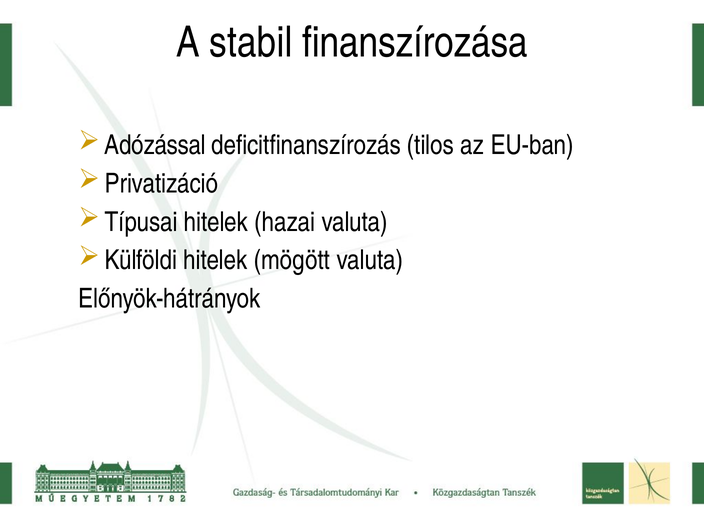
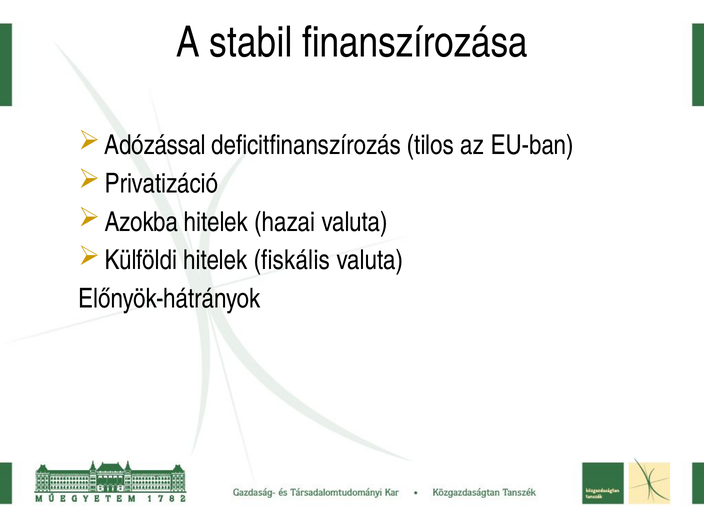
Típusai: Típusai -> Azokba (141, 222)
mögött: mögött -> fiskális (292, 260)
